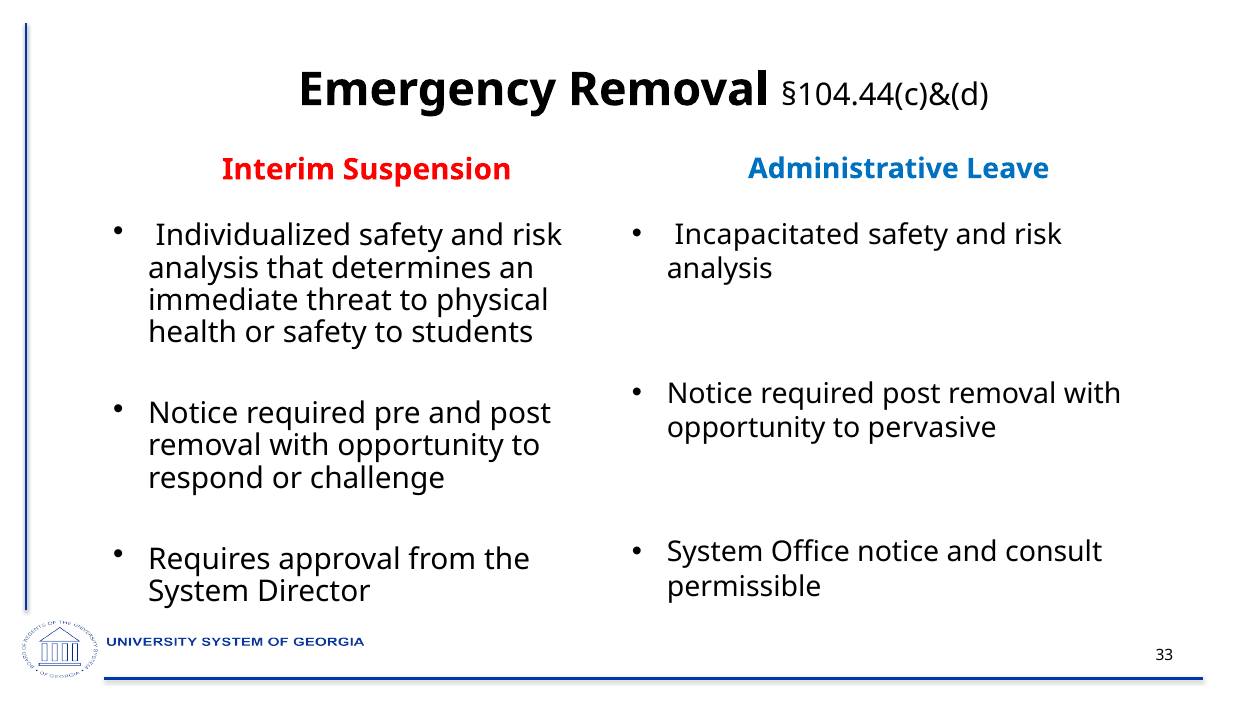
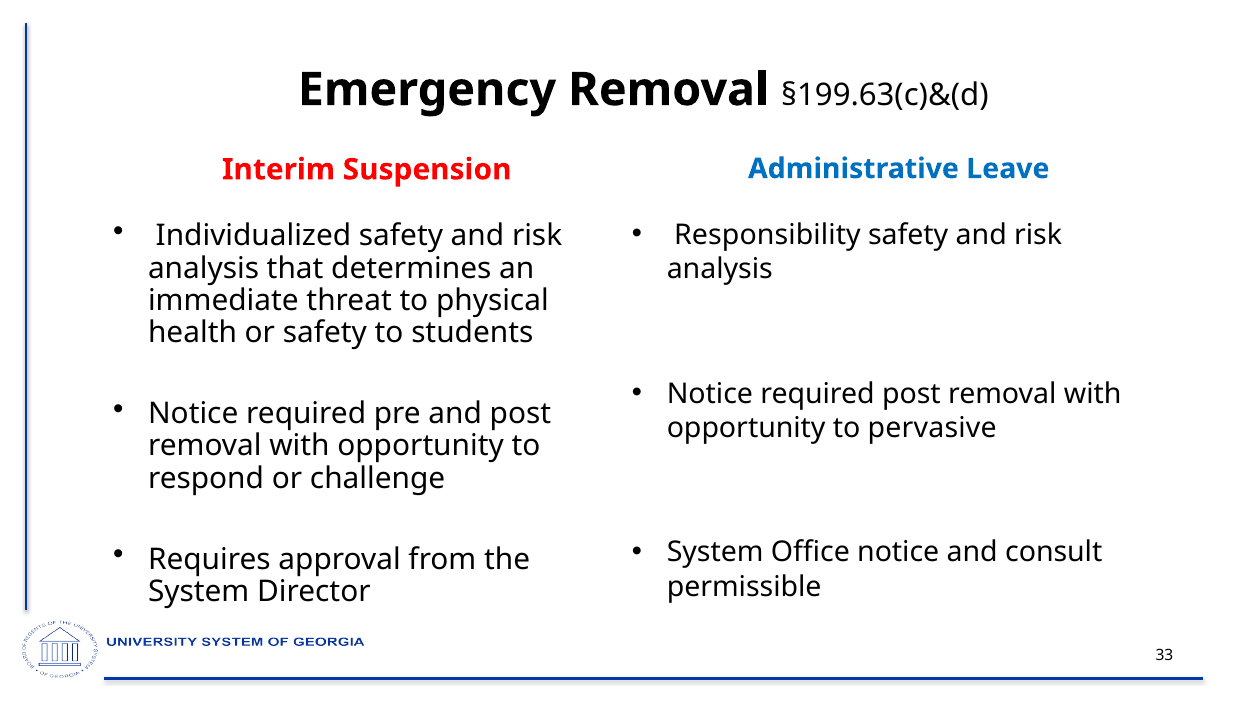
§104.44(c)&(d: §104.44(c)&(d -> §199.63(c)&(d (885, 95)
Incapacitated: Incapacitated -> Responsibility (767, 234)
